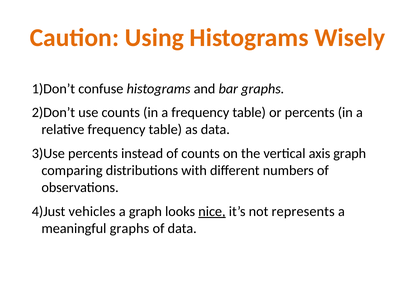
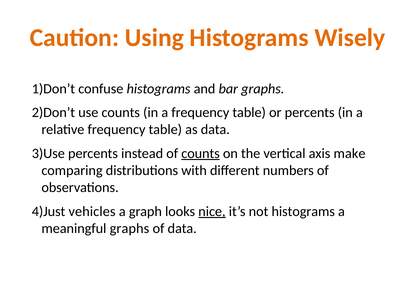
counts underline: none -> present (201, 153)
axis graph: graph -> make (350, 153)
not represents: represents -> histograms (303, 211)
